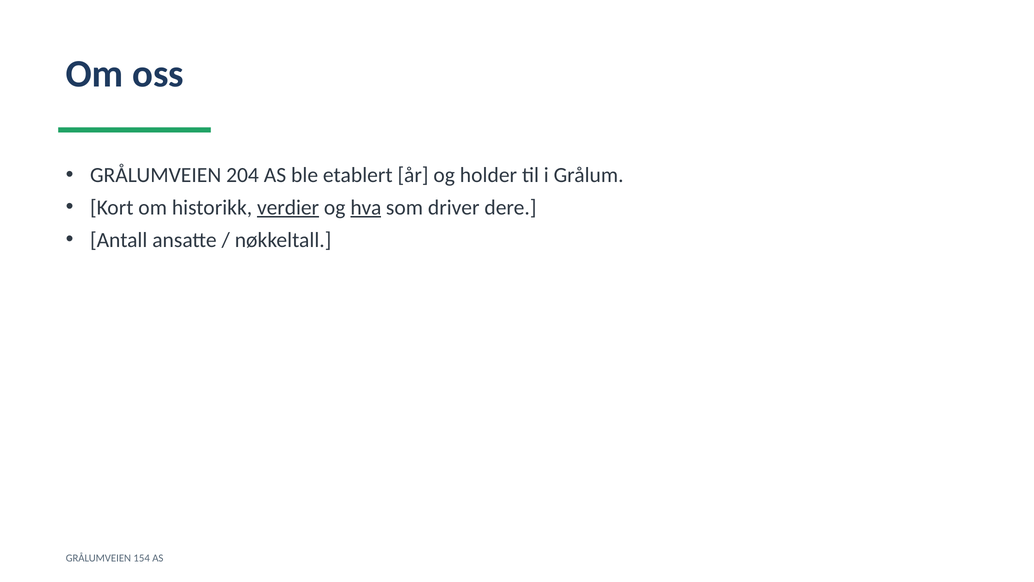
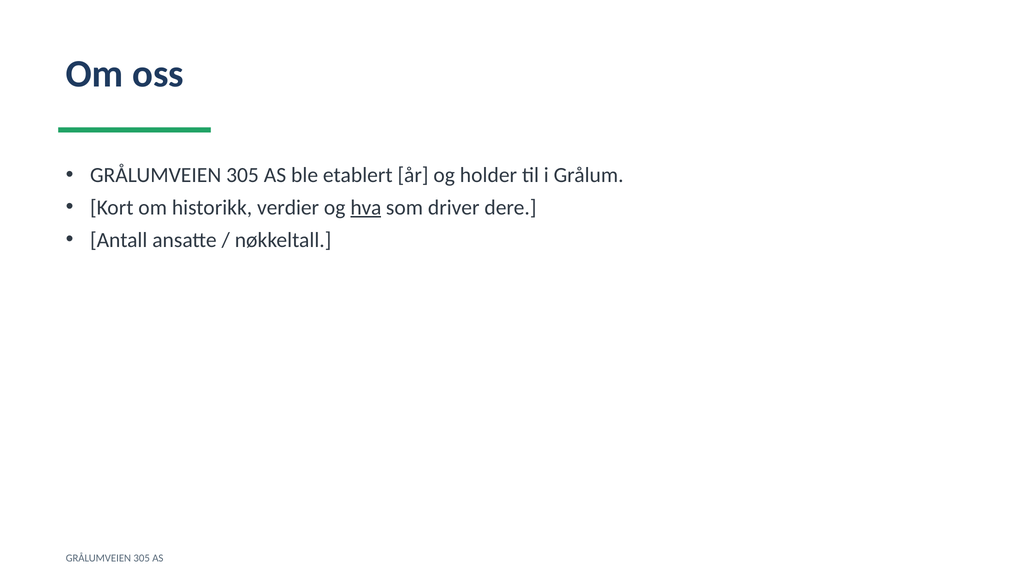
204: 204 -> 305 (243, 175)
verdier underline: present -> none (288, 207)
154: 154 -> 305 (142, 558)
